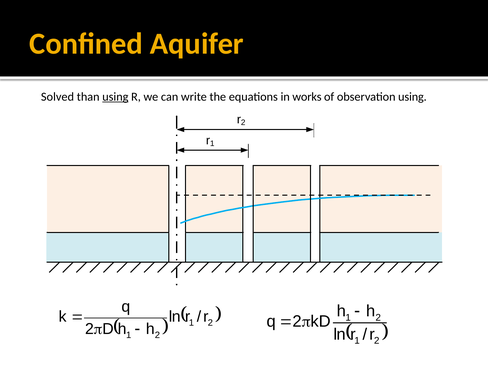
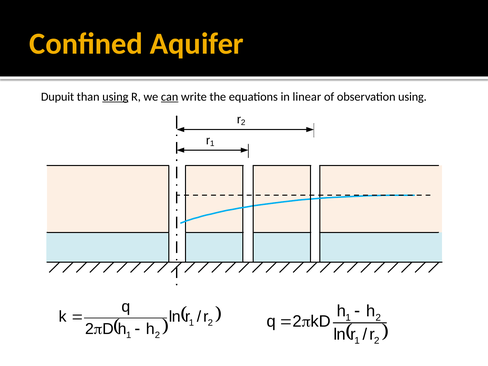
Solved: Solved -> Dupuit (58, 97)
can underline: none -> present (170, 97)
works: works -> linear (307, 97)
